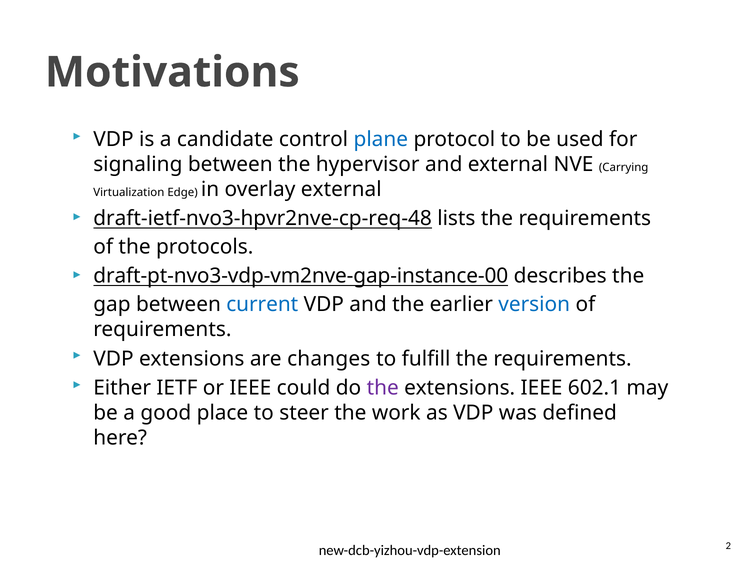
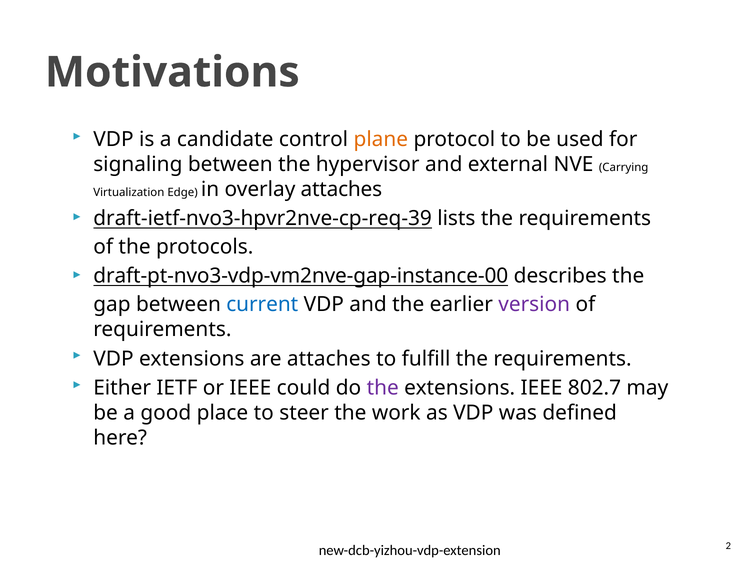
plane colour: blue -> orange (381, 139)
overlay external: external -> attaches (341, 189)
draft-ietf-nvo3-hpvr2nve-cp-req-48: draft-ietf-nvo3-hpvr2nve-cp-req-48 -> draft-ietf-nvo3-hpvr2nve-cp-req-39 (263, 218)
version colour: blue -> purple (534, 304)
are changes: changes -> attaches (329, 358)
602.1: 602.1 -> 802.7 (594, 388)
